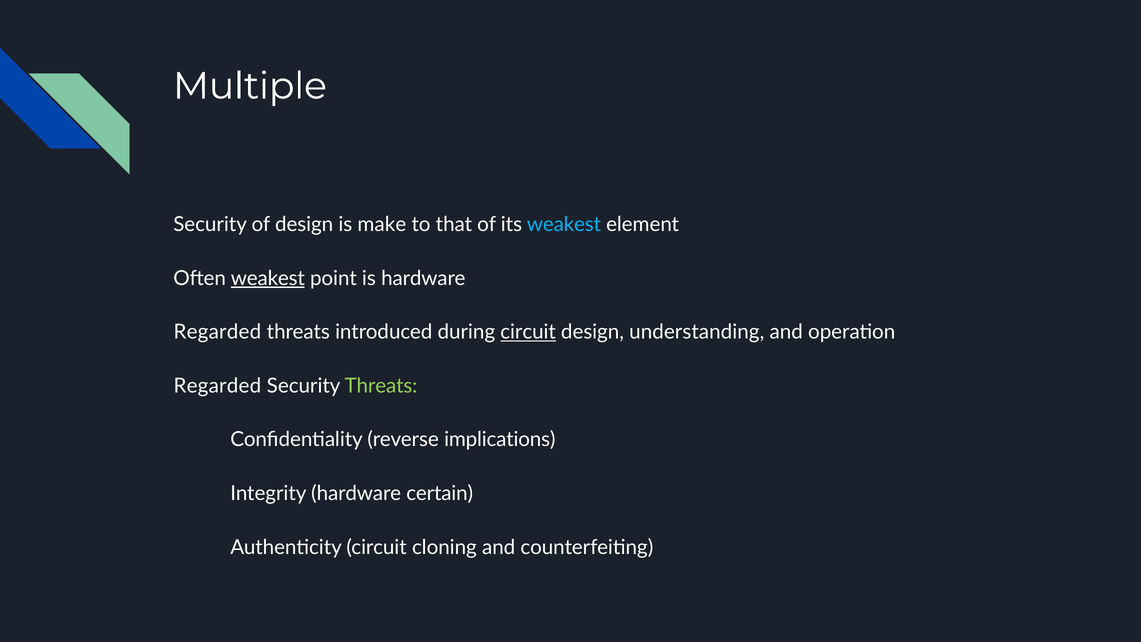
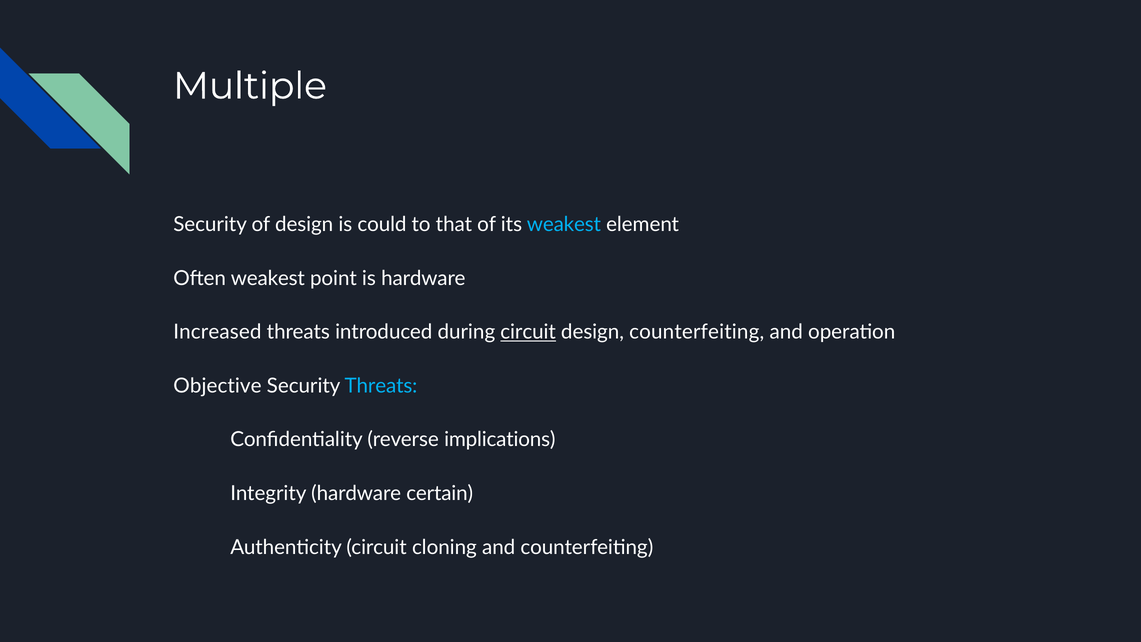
make: make -> could (382, 224)
weakest underline: present -> none (268, 278)
Regarded: Regarded -> Increased (217, 332)
design understanding: understanding -> counterfeiting (697, 332)
Regarded: Regarded -> Objective (217, 386)
Threats colour: light green -> light blue (381, 386)
